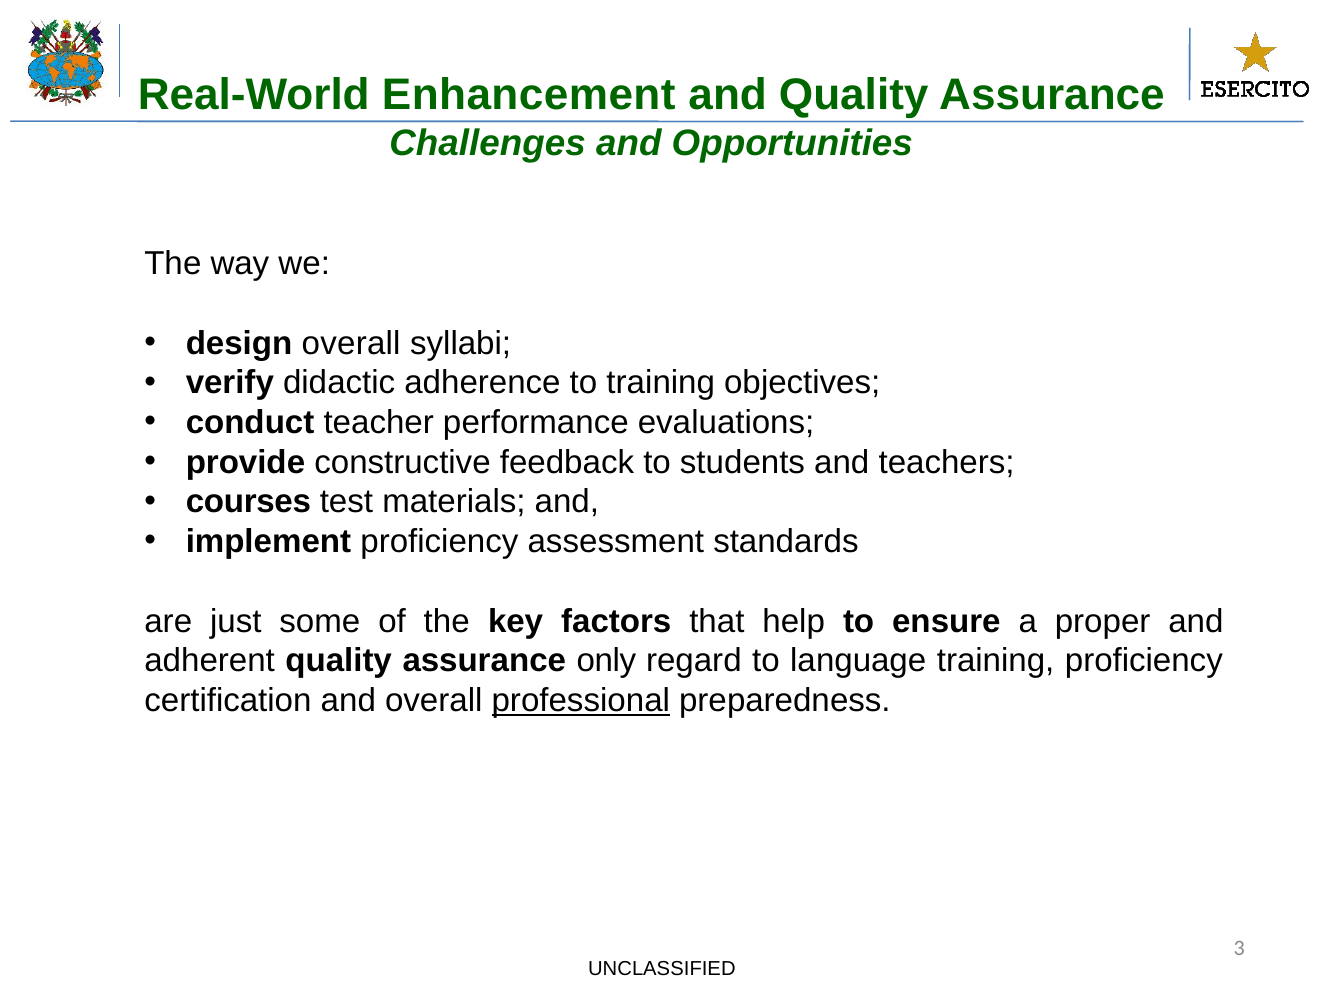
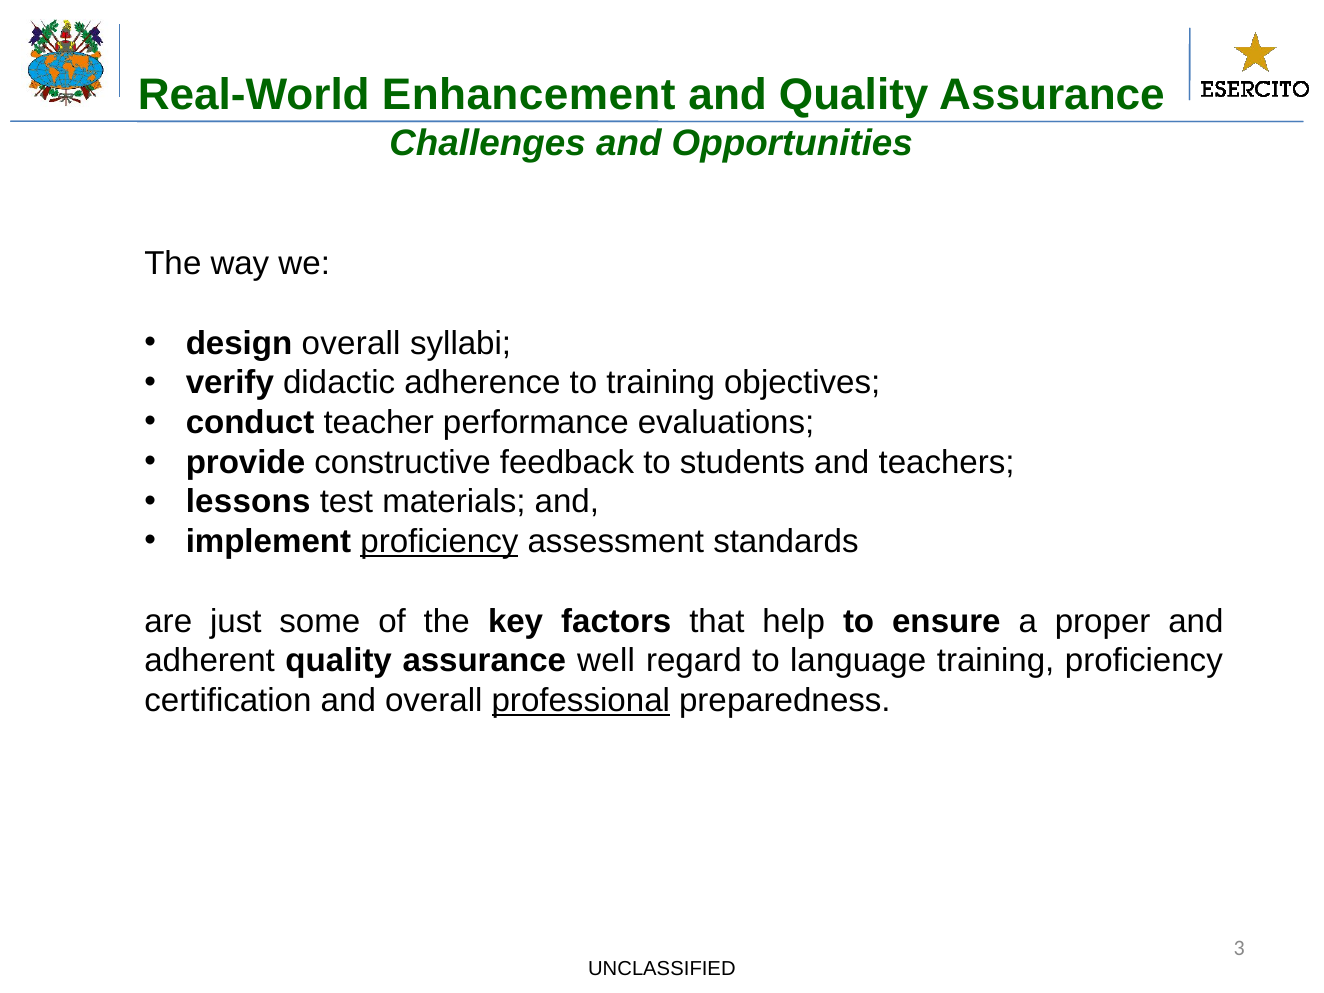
courses: courses -> lessons (248, 502)
proficiency underline: none -> present (439, 542)
only: only -> well (606, 661)
